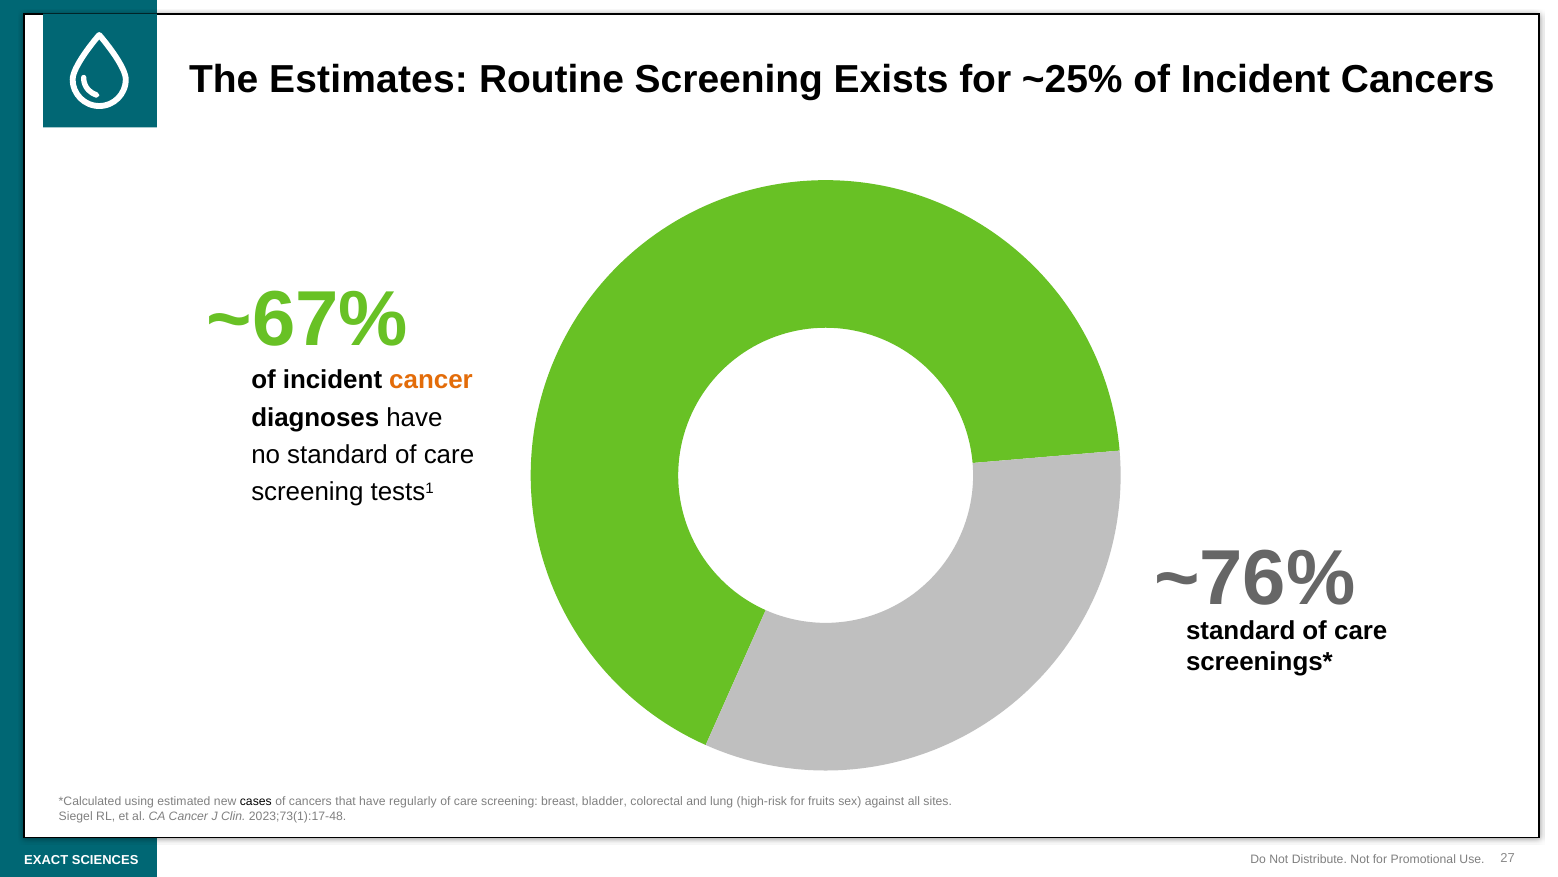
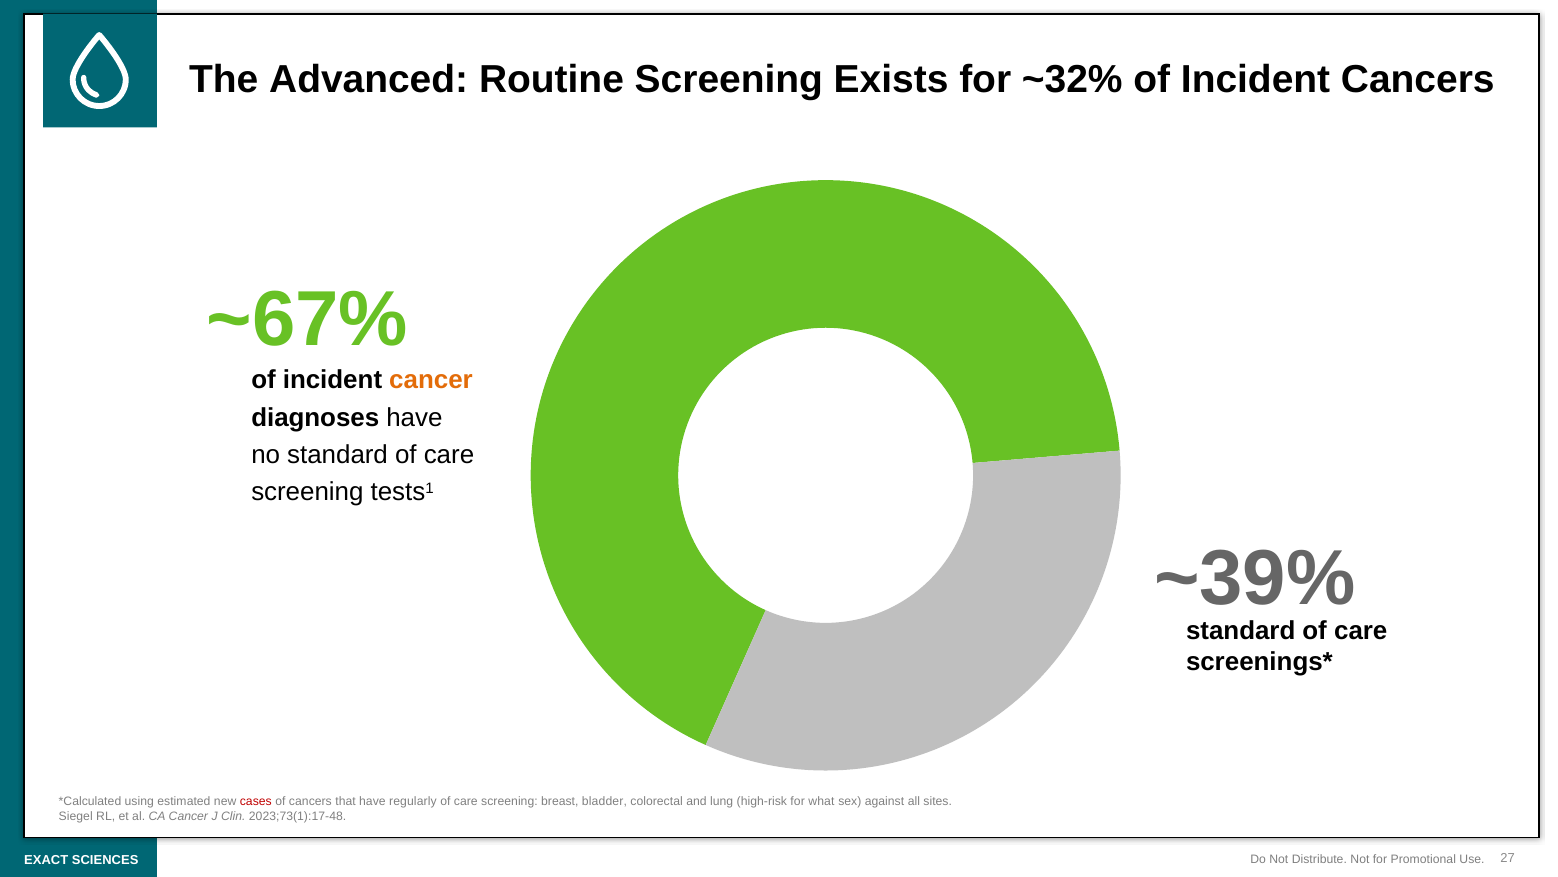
Estimates: Estimates -> Advanced (369, 79)
~25%: ~25% -> ~32% (1072, 79)
~76%: ~76% -> ~39% (1255, 579)
cases colour: black -> red (256, 801)
fruits: fruits -> what (821, 801)
